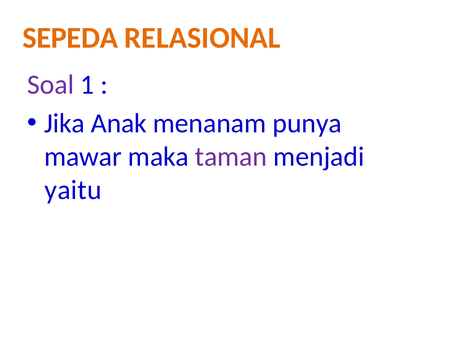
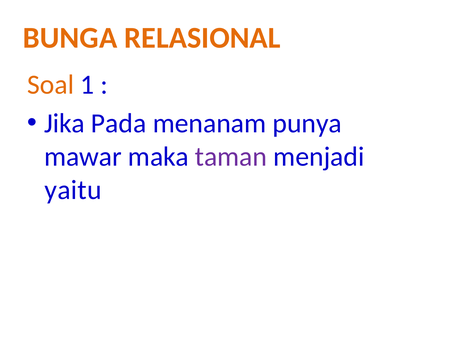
SEPEDA: SEPEDA -> BUNGA (70, 38)
Soal colour: purple -> orange (51, 85)
Anak: Anak -> Pada (119, 123)
